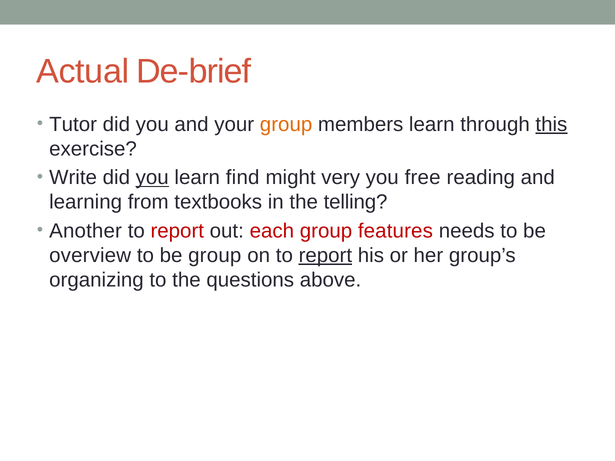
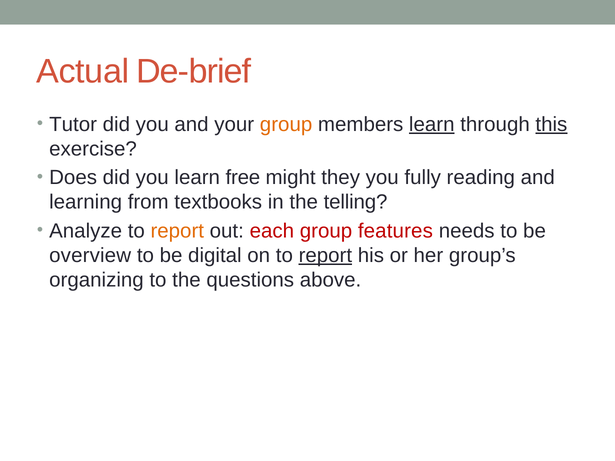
learn underline: none -> present (432, 124)
Write: Write -> Does (73, 178)
you underline: present -> none (152, 178)
find: find -> free (243, 178)
very: very -> they (341, 178)
free: free -> fully (423, 178)
Another: Another -> Analyze (86, 231)
report colour: red -> orange (177, 231)
be group: group -> digital (215, 256)
